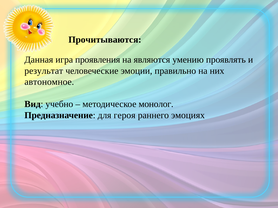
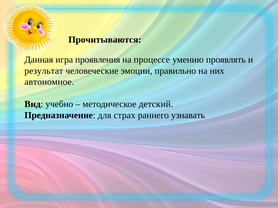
являются: являются -> процессе (152, 60)
монолог: монолог -> детский (156, 104)
героя: героя -> страх (125, 115)
эмоциях: эмоциях -> узнавать (188, 115)
